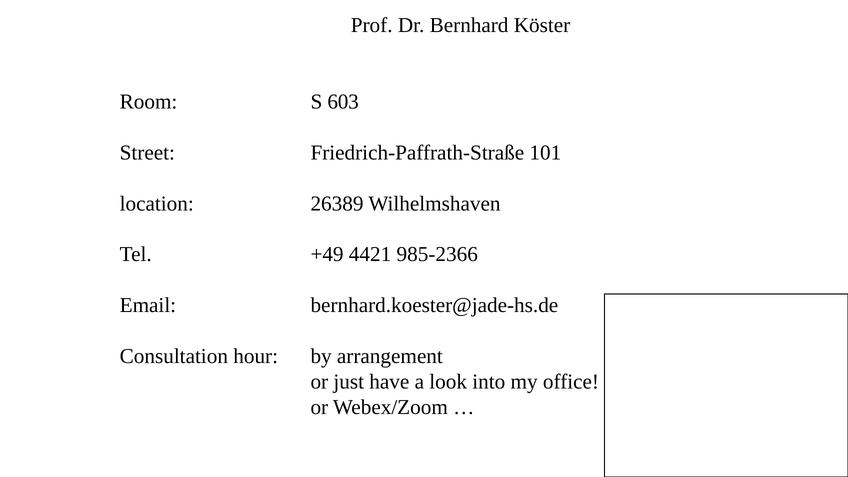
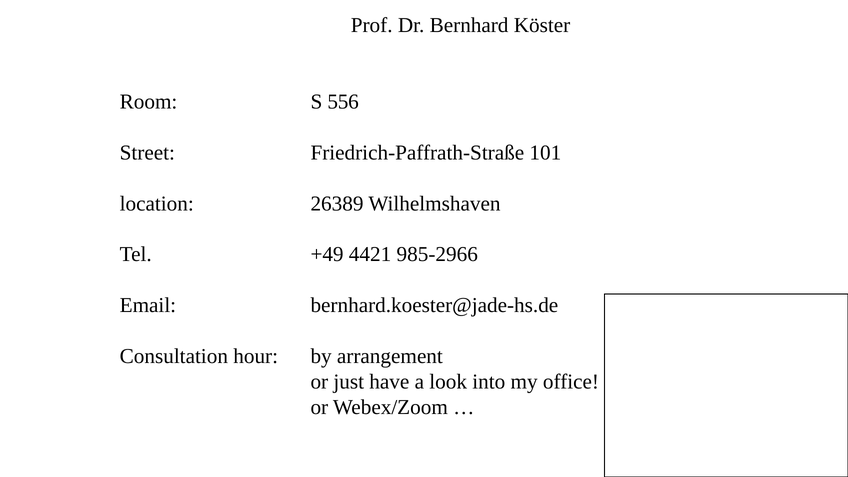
603: 603 -> 556 (343, 102)
985-2366: 985-2366 -> 985-2966 (437, 254)
